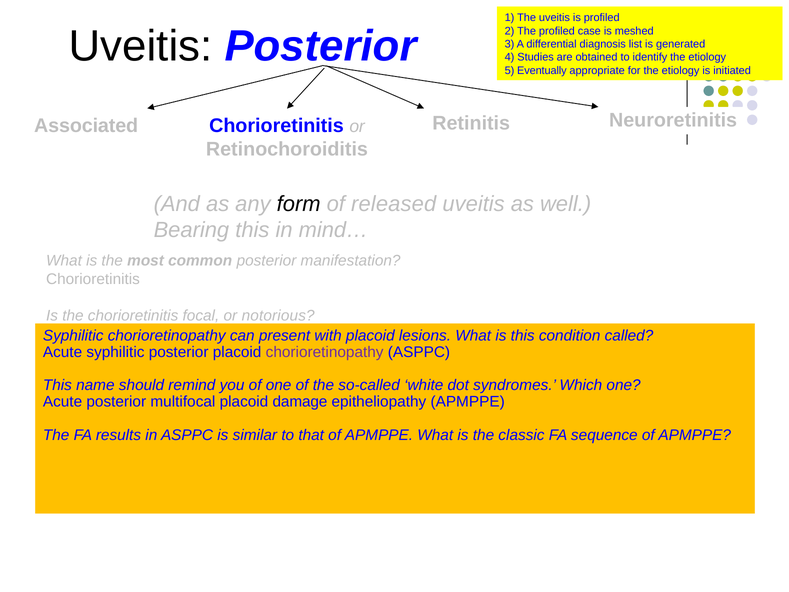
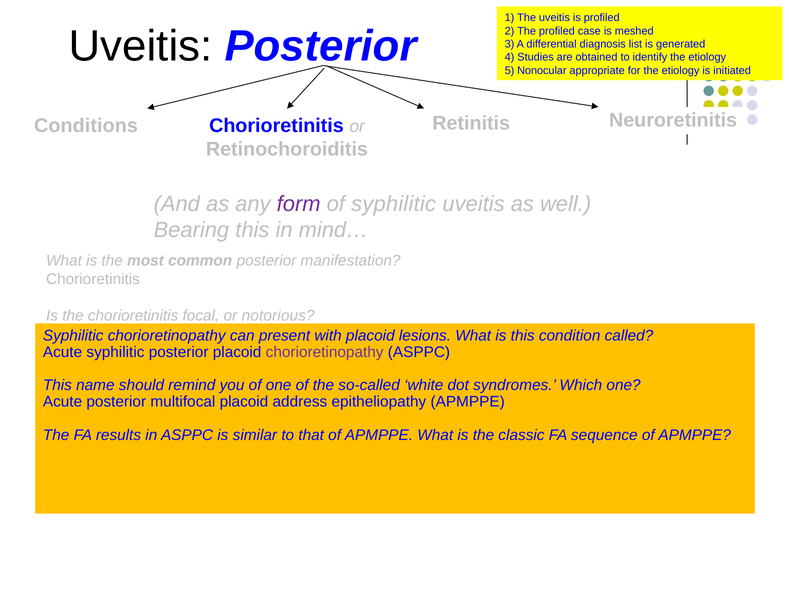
Eventually: Eventually -> Nonocular (542, 70)
Associated: Associated -> Conditions (86, 125)
form colour: black -> purple (299, 204)
of released: released -> syphilitic (394, 204)
damage: damage -> address (300, 402)
